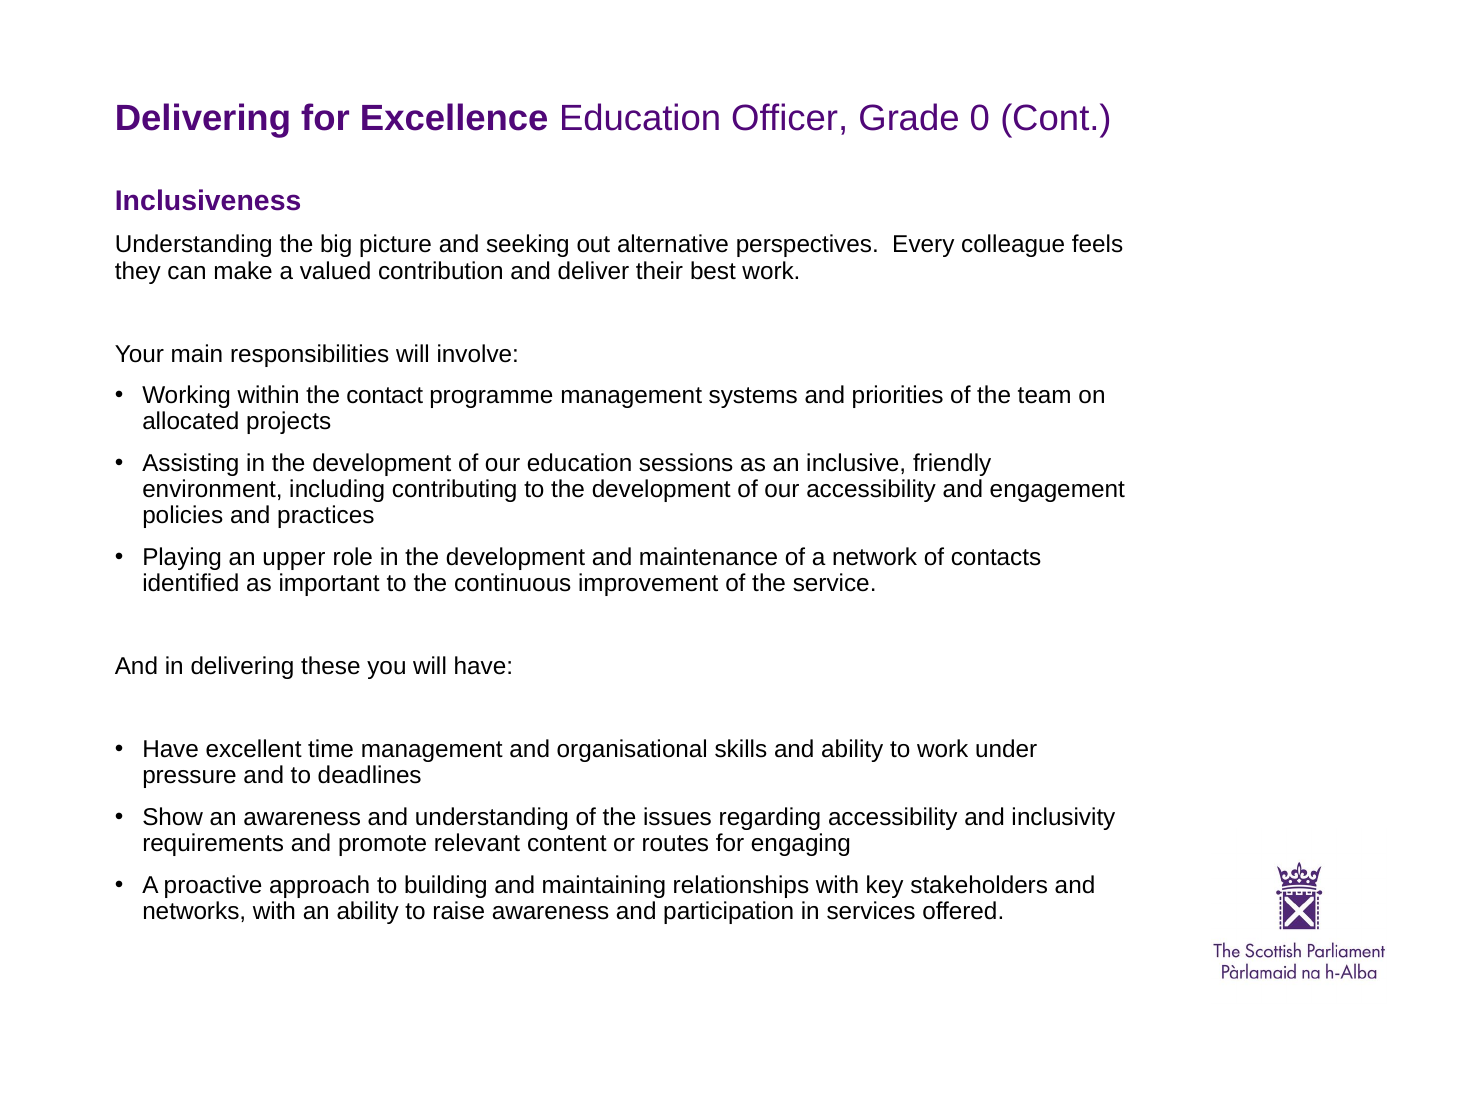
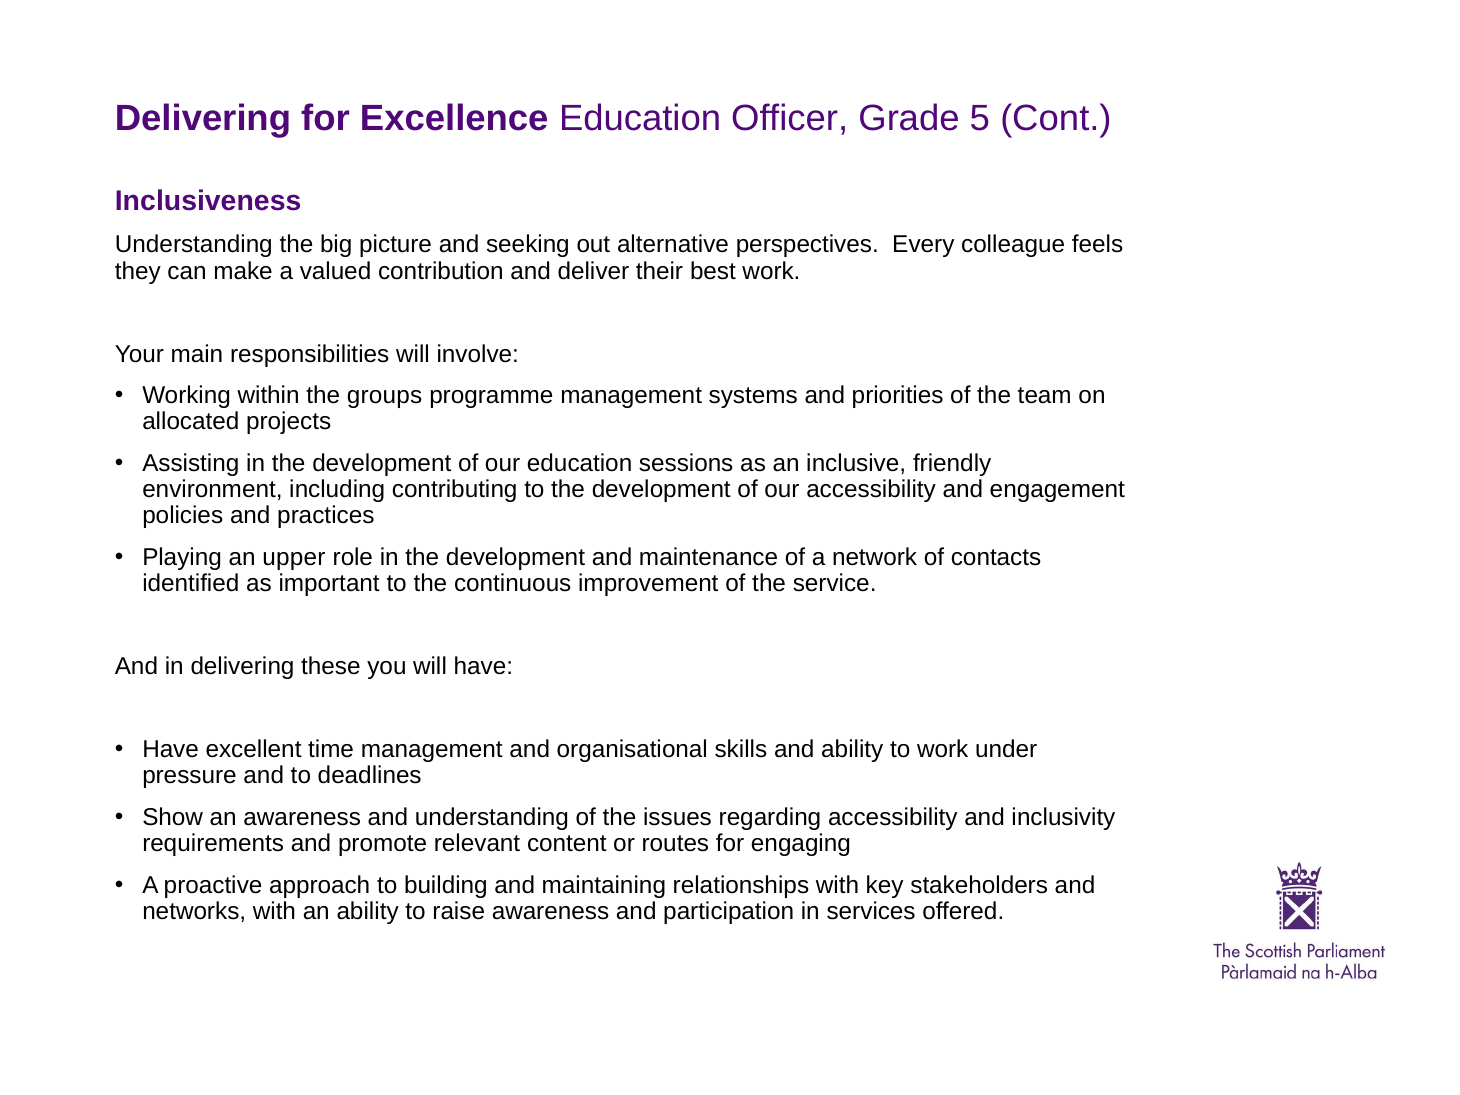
0: 0 -> 5 (980, 118)
contact: contact -> groups (384, 395)
